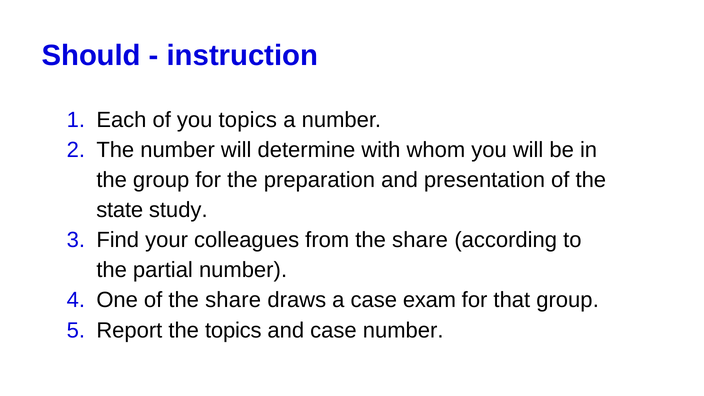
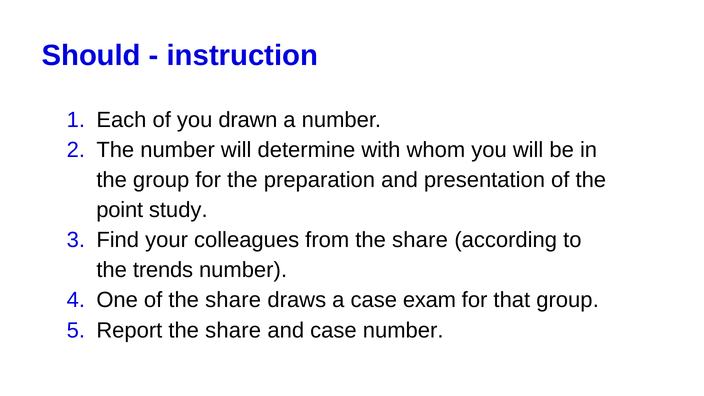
you topics: topics -> drawn (248, 120)
state: state -> point (120, 210)
partial: partial -> trends (163, 270)
Report the topics: topics -> share (233, 330)
